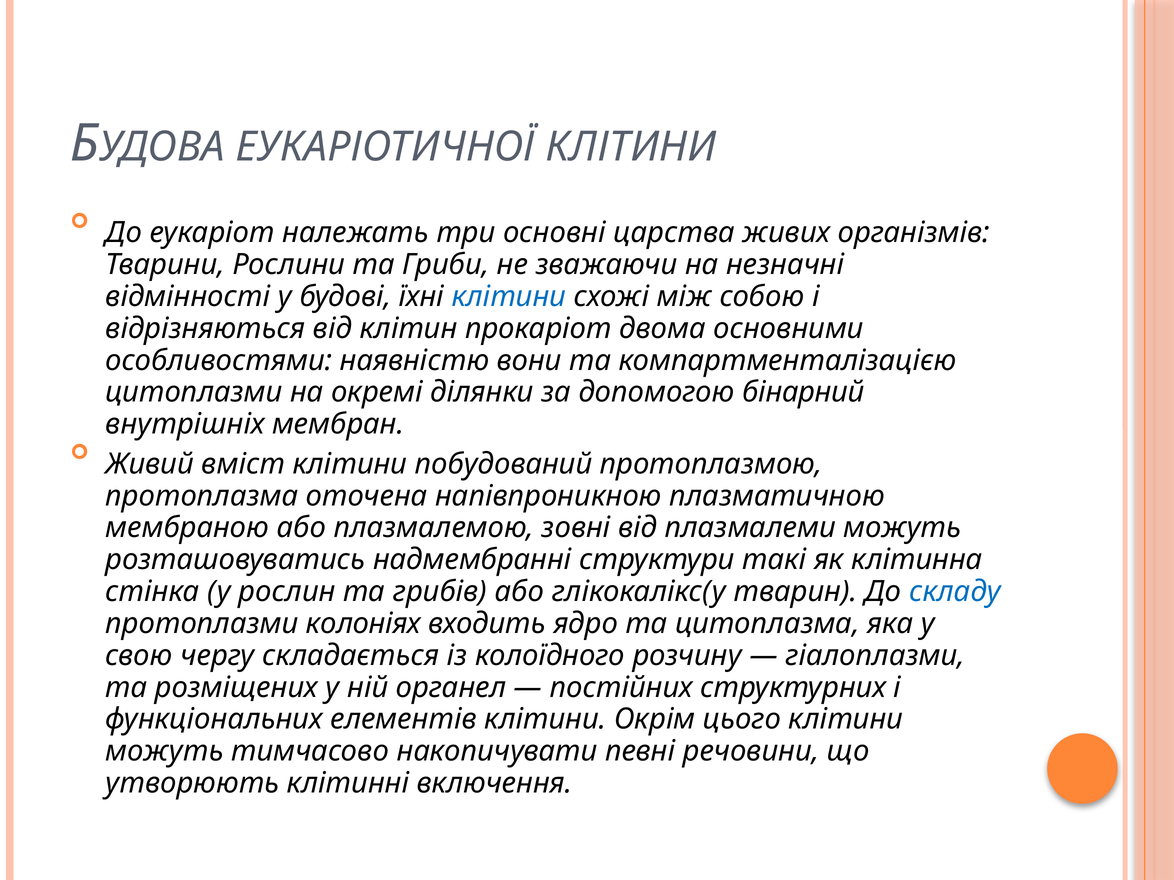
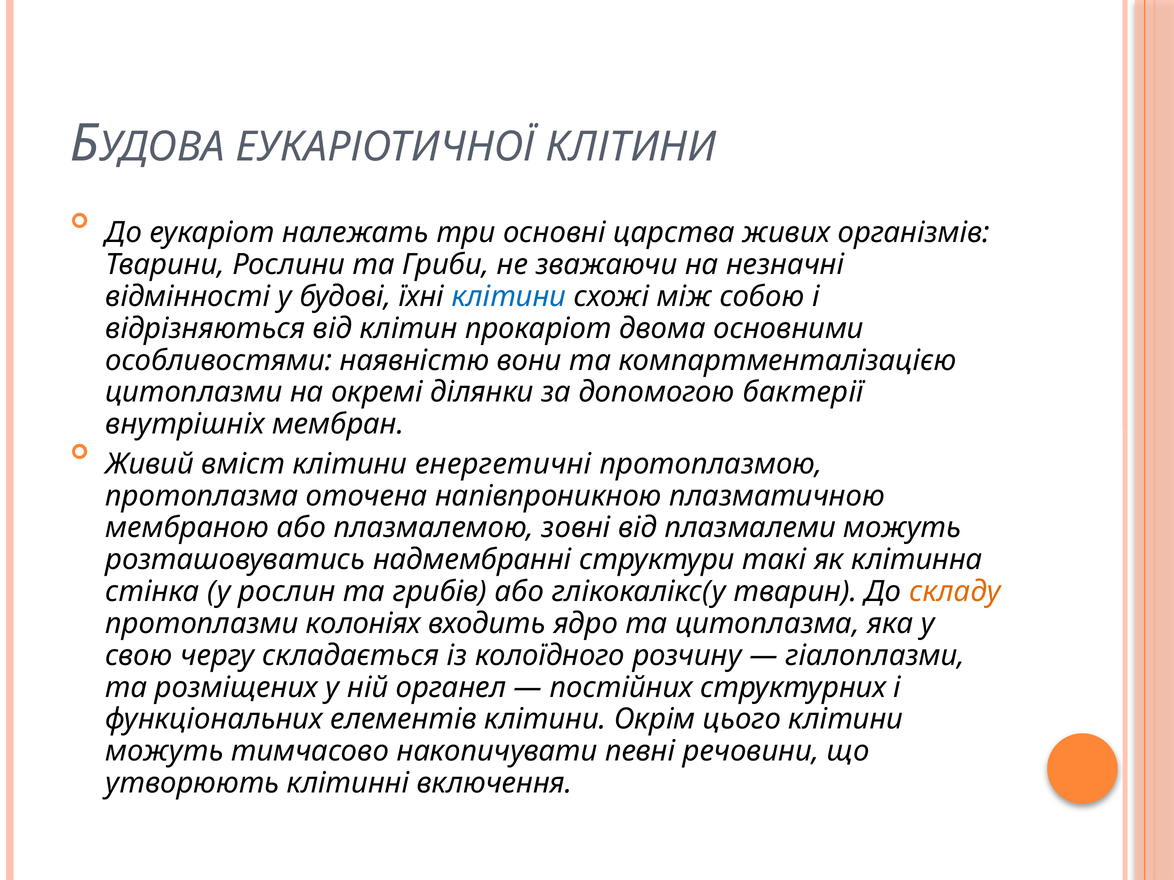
бінарний: бінарний -> бактерії (803, 393)
побудований: побудований -> енергетичні (503, 464)
складу colour: blue -> orange (955, 592)
